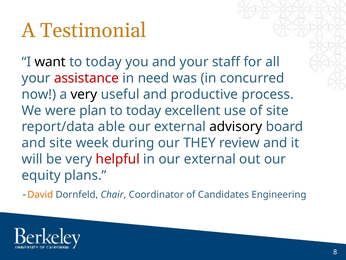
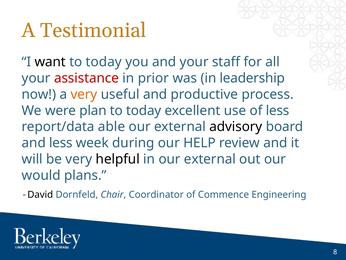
need: need -> prior (153, 78)
concurred: concurred -> leadership (252, 78)
very colour: black -> orange (84, 94)
of site: site -> less (278, 110)
and site: site -> less (61, 143)
THEY: THEY -> HELP (200, 143)
helpful colour: red -> black (118, 159)
equity: equity -> would (41, 175)
David colour: orange -> black (40, 194)
Candidates: Candidates -> Commence (223, 194)
